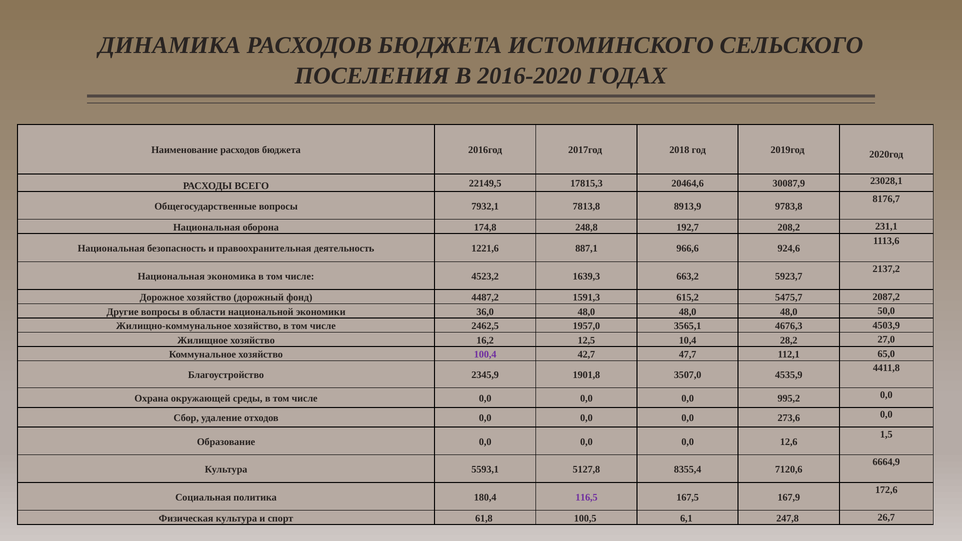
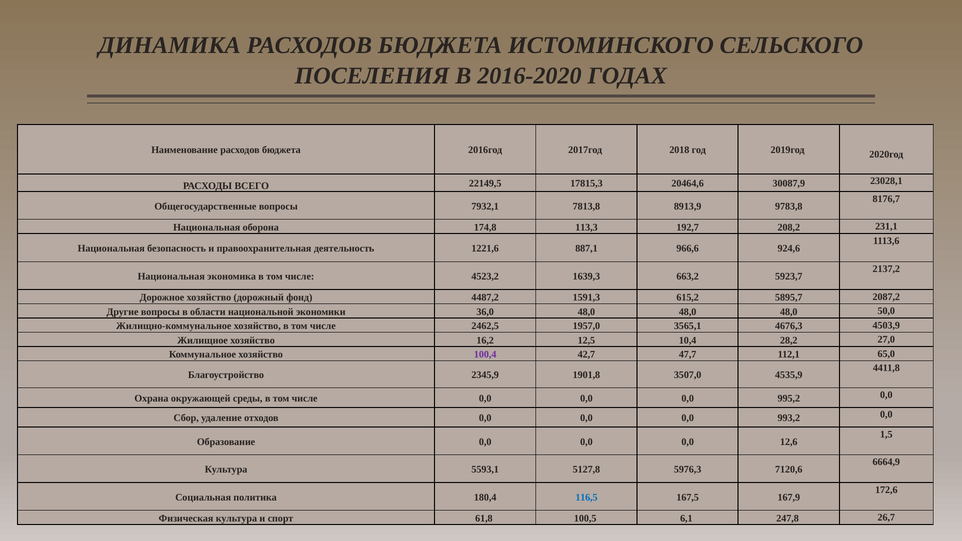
248,8: 248,8 -> 113,3 (586, 227)
5475,7: 5475,7 -> 5895,7 (789, 298)
273,6: 273,6 -> 993,2 (789, 418)
8355,4: 8355,4 -> 5976,3 (688, 470)
116,5 colour: purple -> blue (586, 497)
